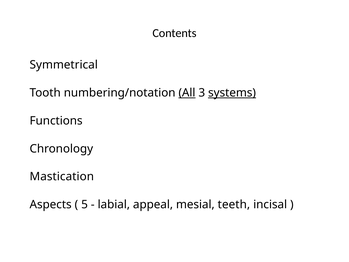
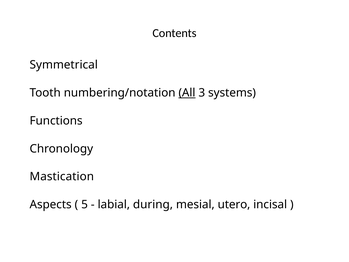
systems underline: present -> none (232, 93)
appeal: appeal -> during (153, 204)
teeth: teeth -> utero (234, 204)
